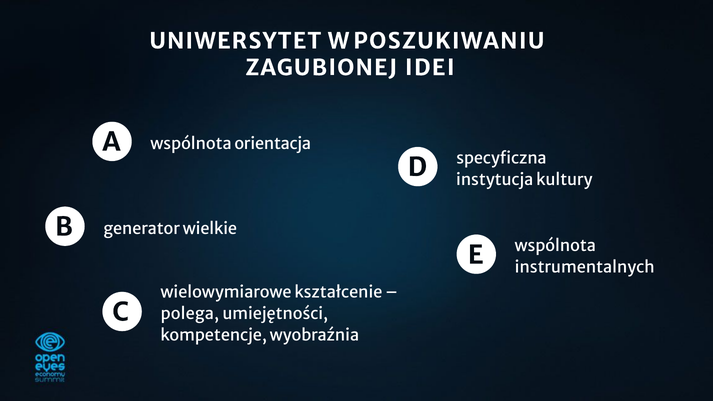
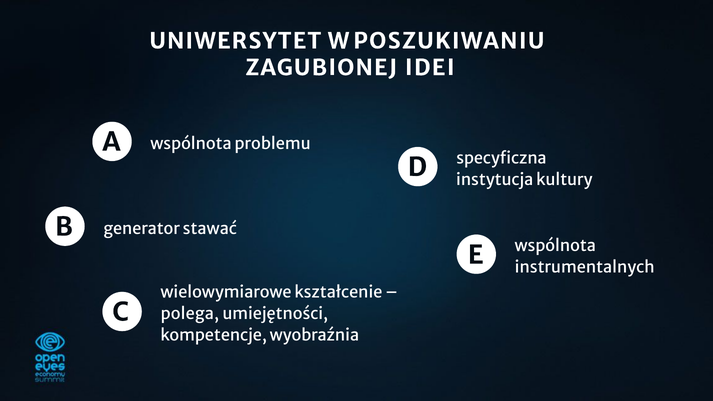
orientacja: orientacja -> problemu (273, 144)
wielkie: wielkie -> stawać (210, 229)
